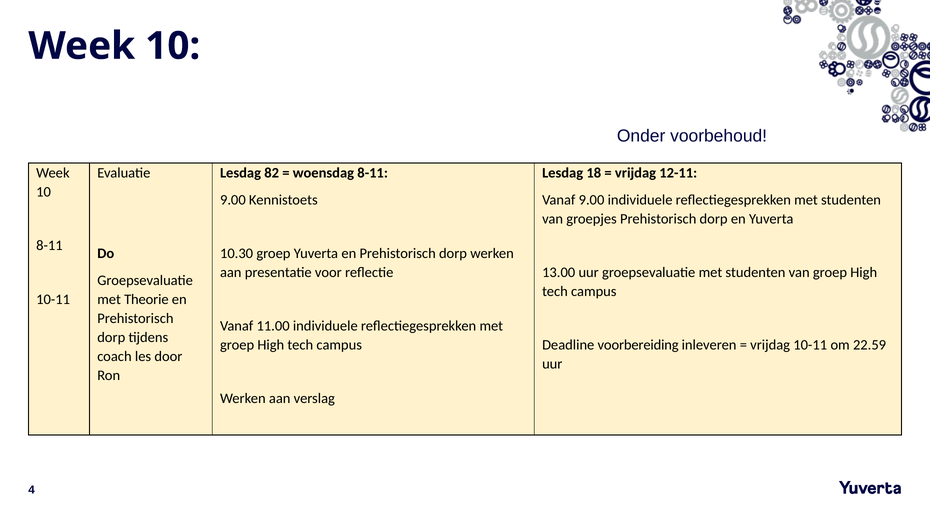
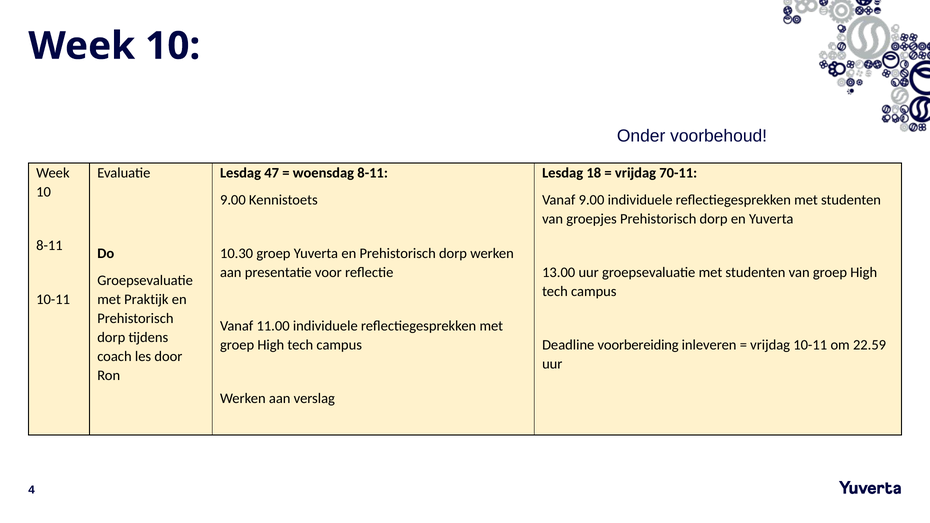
82: 82 -> 47 (272, 173)
12-11: 12-11 -> 70-11 (678, 173)
Theorie: Theorie -> Praktijk (146, 299)
